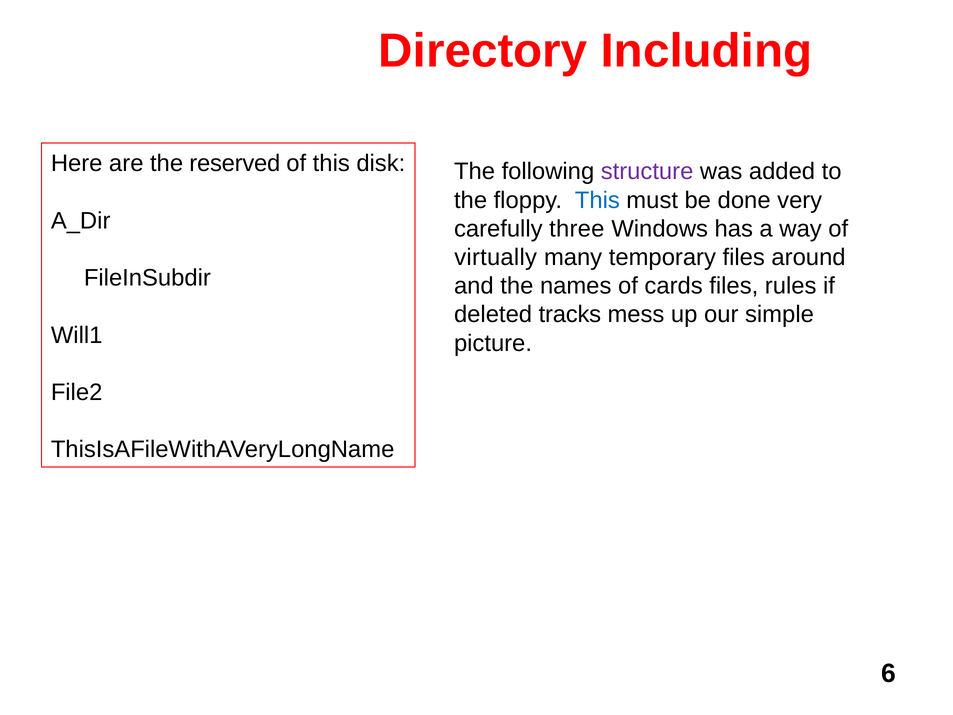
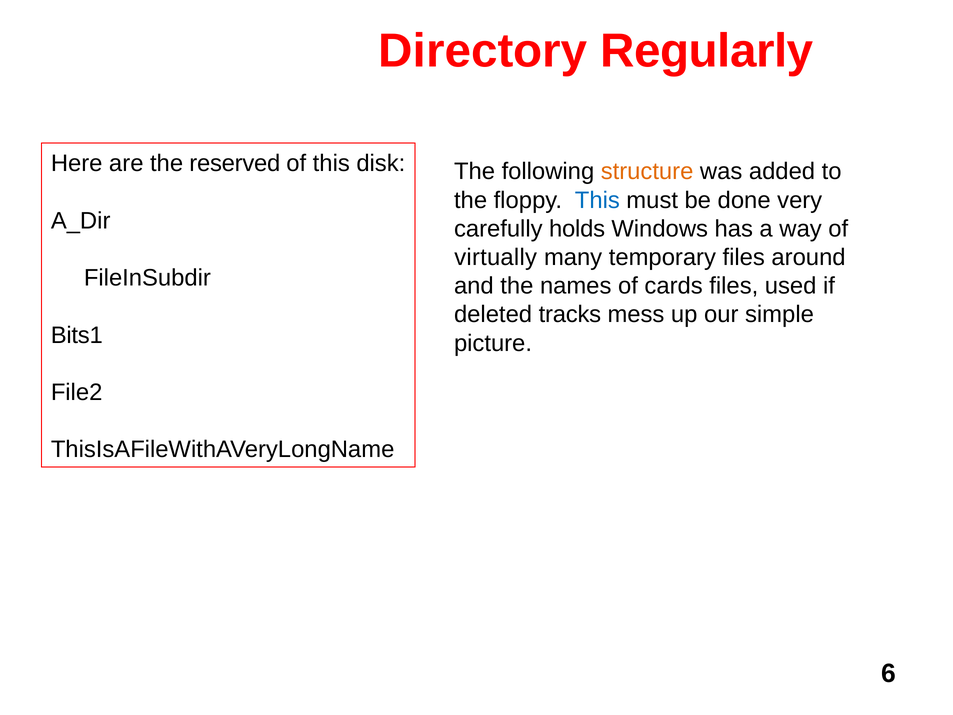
Including: Including -> Regularly (707, 51)
structure colour: purple -> orange (647, 172)
three: three -> holds (577, 229)
rules: rules -> used (791, 286)
Will1: Will1 -> Bits1 (77, 335)
